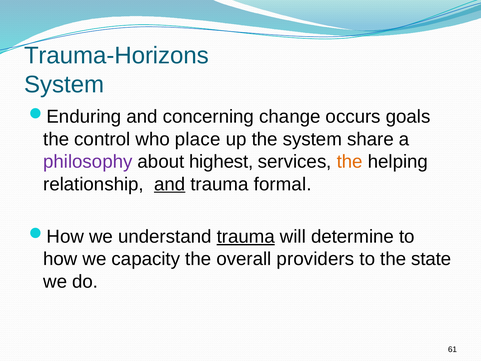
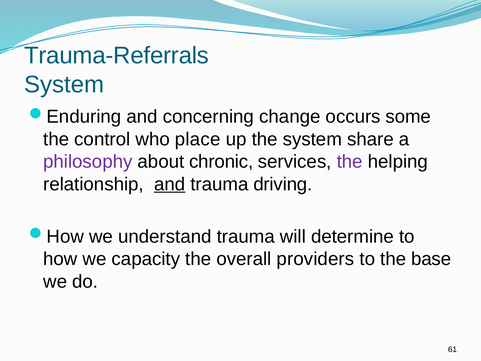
Trauma-Horizons: Trauma-Horizons -> Trauma-Referrals (117, 56)
goals: goals -> some (408, 117)
highest: highest -> chronic (221, 162)
the colour: orange -> purple (350, 162)
formal: formal -> driving (283, 184)
trauma underline: present -> none (246, 237)
state: state -> base (431, 259)
